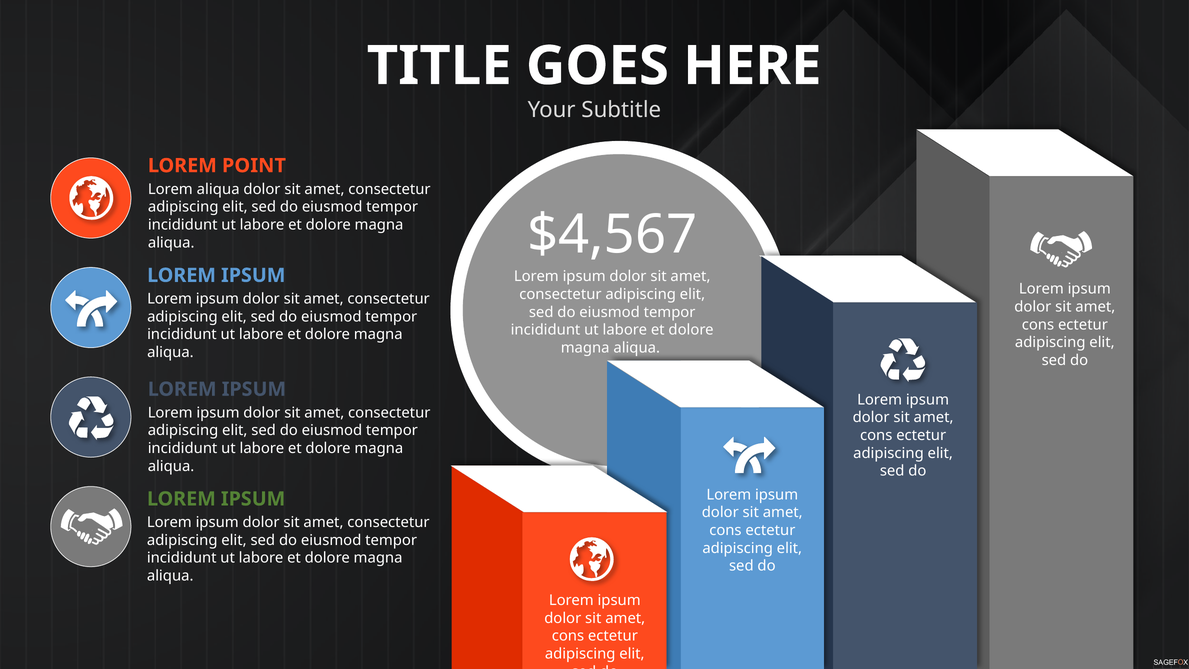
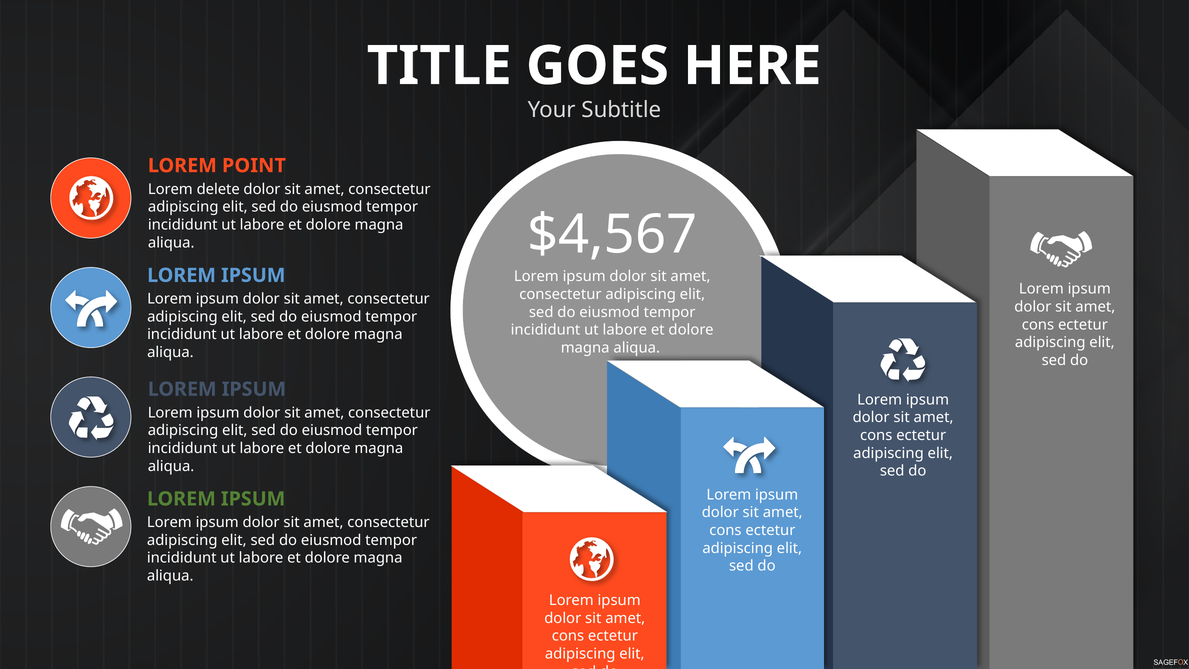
Lorem aliqua: aliqua -> delete (218, 189)
